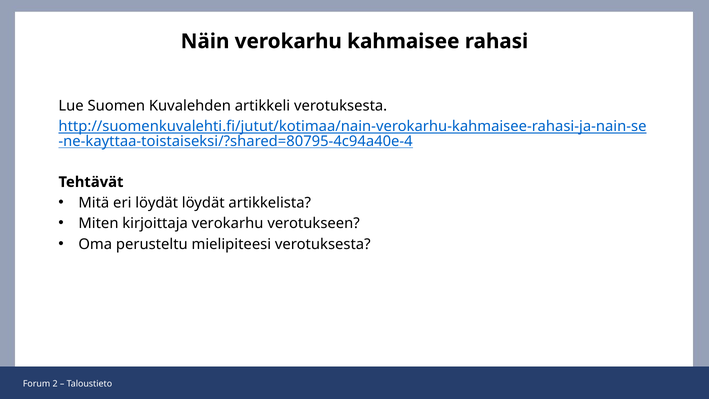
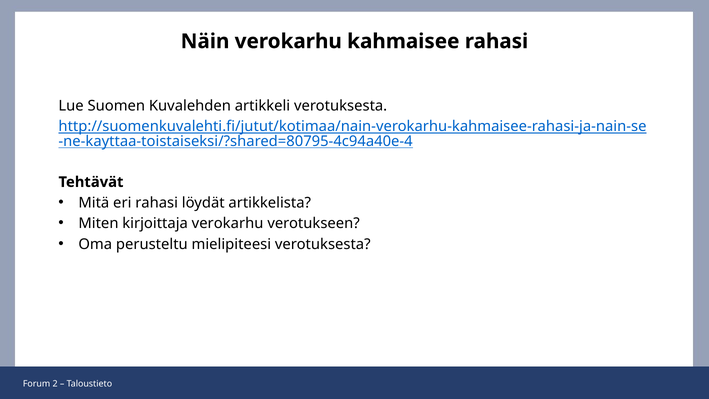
eri löydät: löydät -> rahasi (157, 203)
